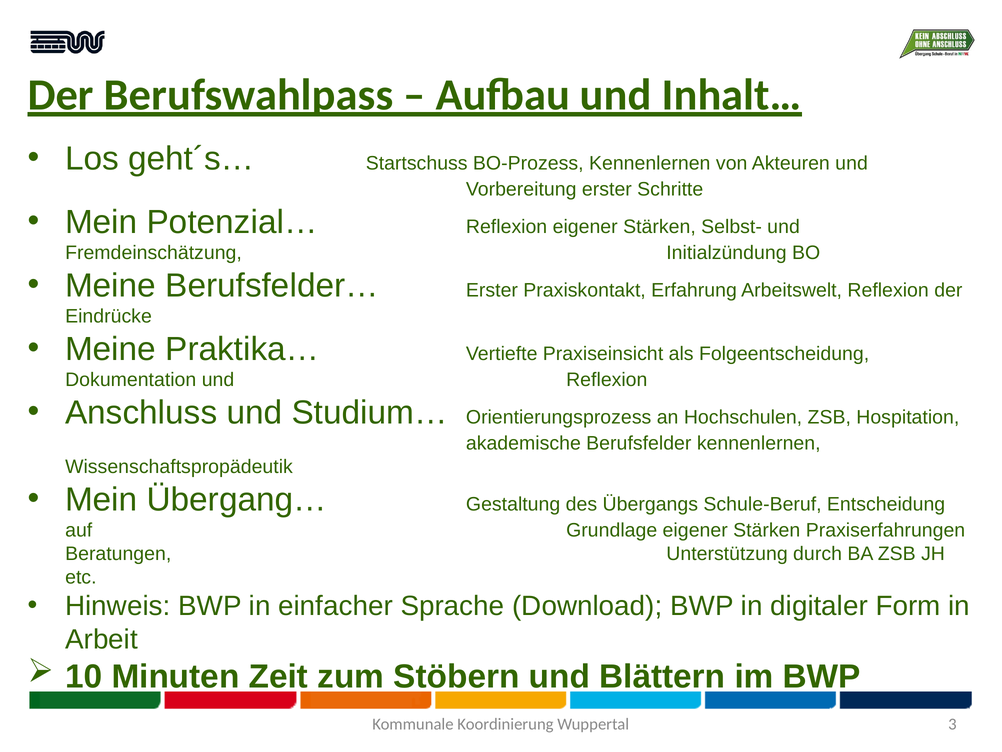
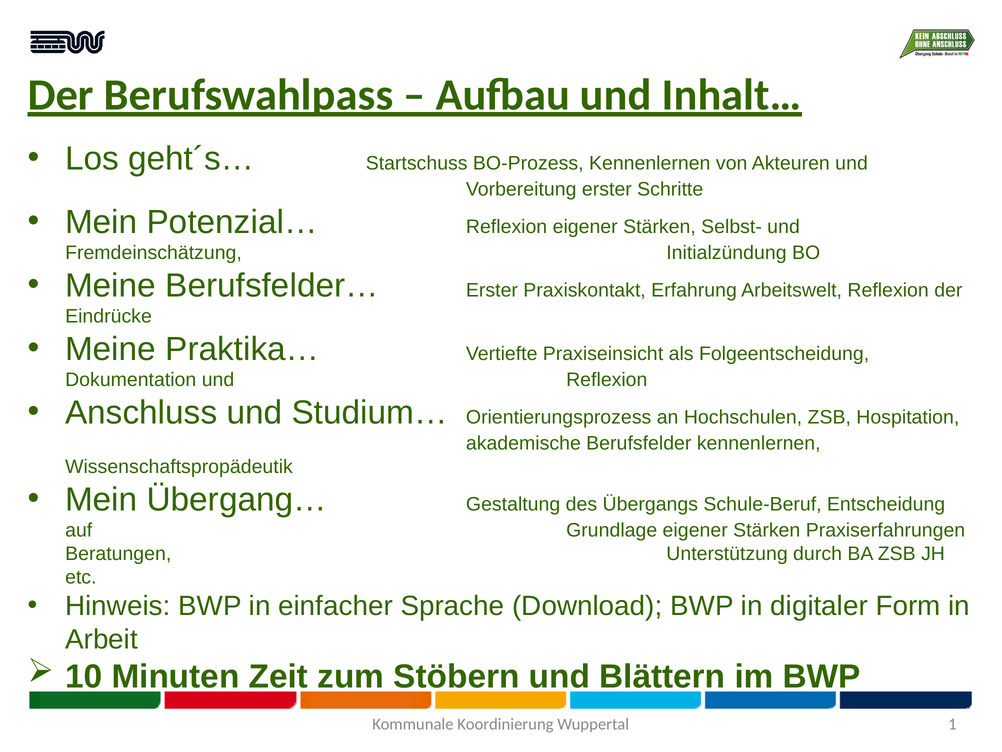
3: 3 -> 1 (952, 724)
